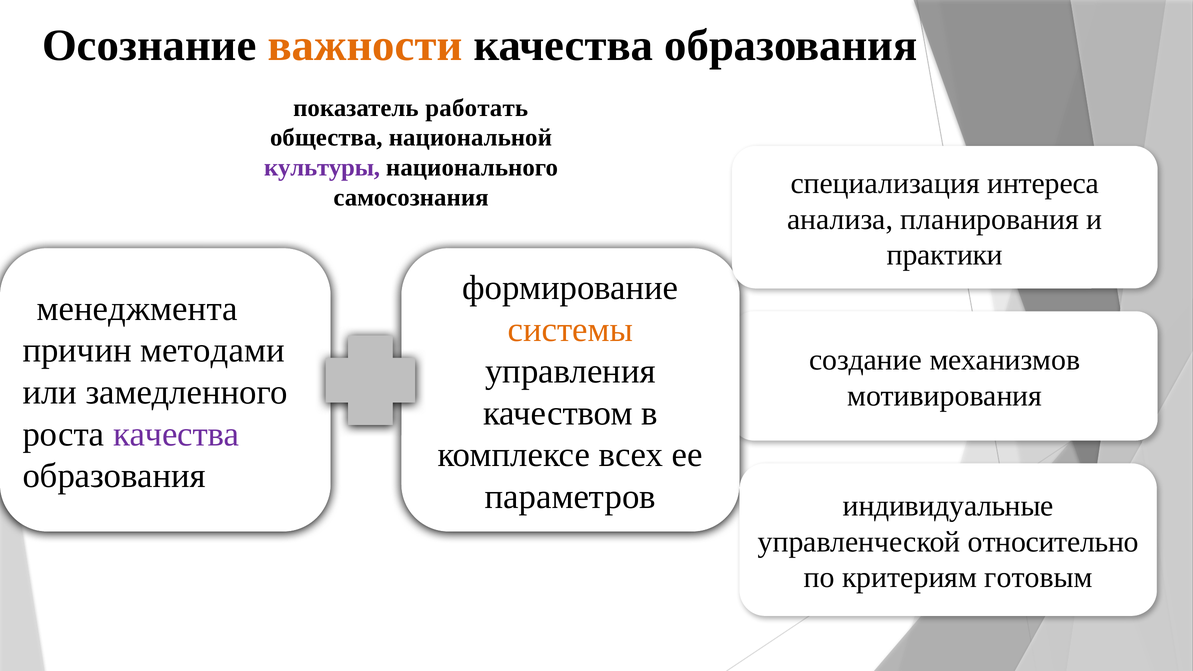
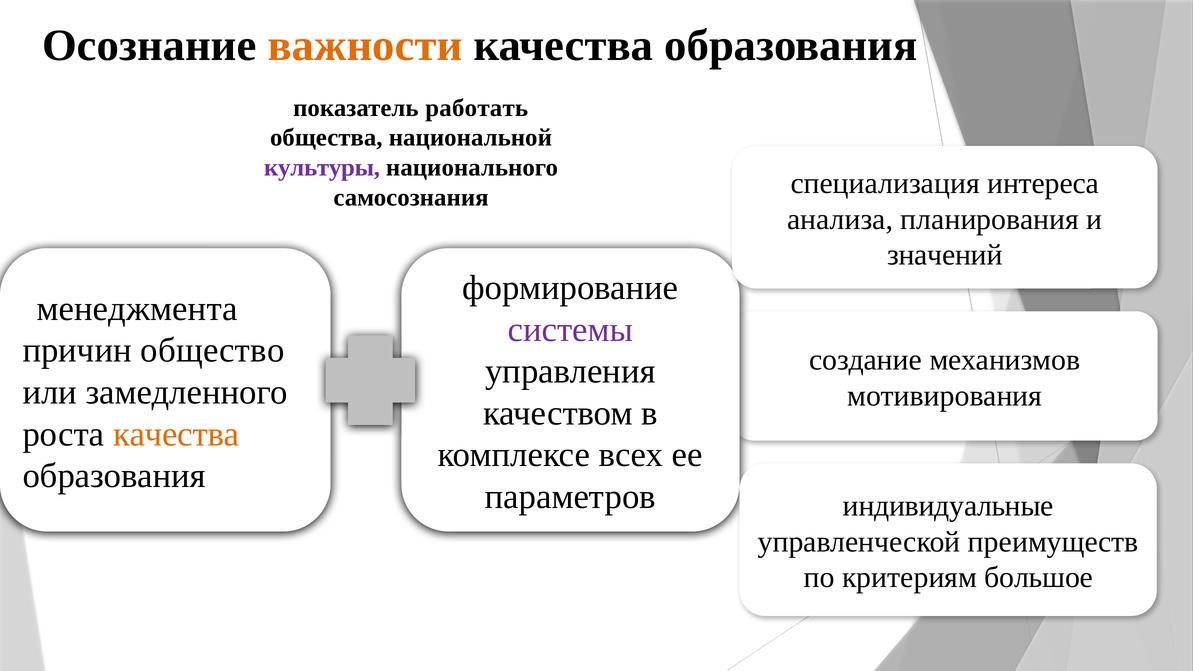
практики: практики -> значений (945, 255)
системы colour: orange -> purple (570, 330)
методами: методами -> общество (212, 350)
качества colour: purple -> orange (176, 434)
относительно: относительно -> преимуществ (1053, 542)
готовым: готовым -> большое (1039, 578)
